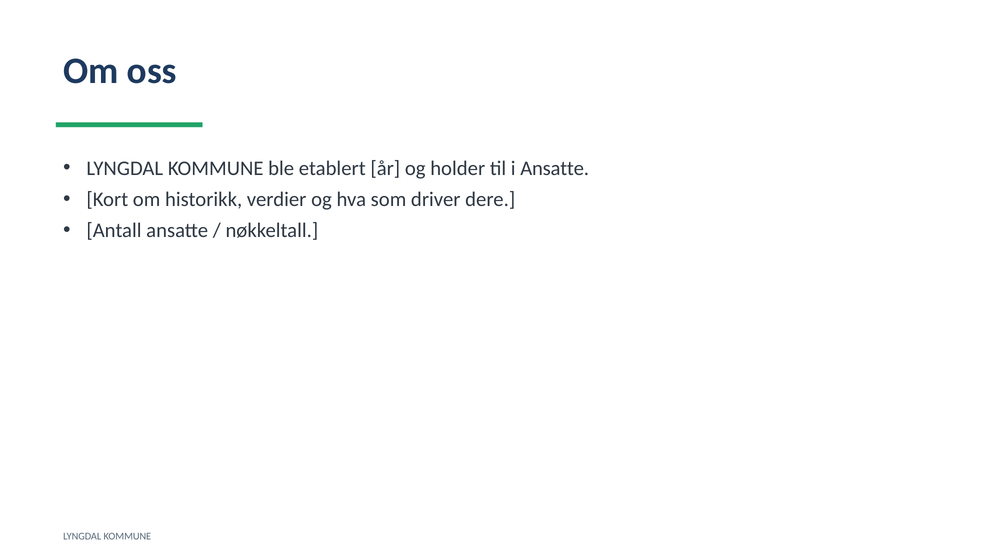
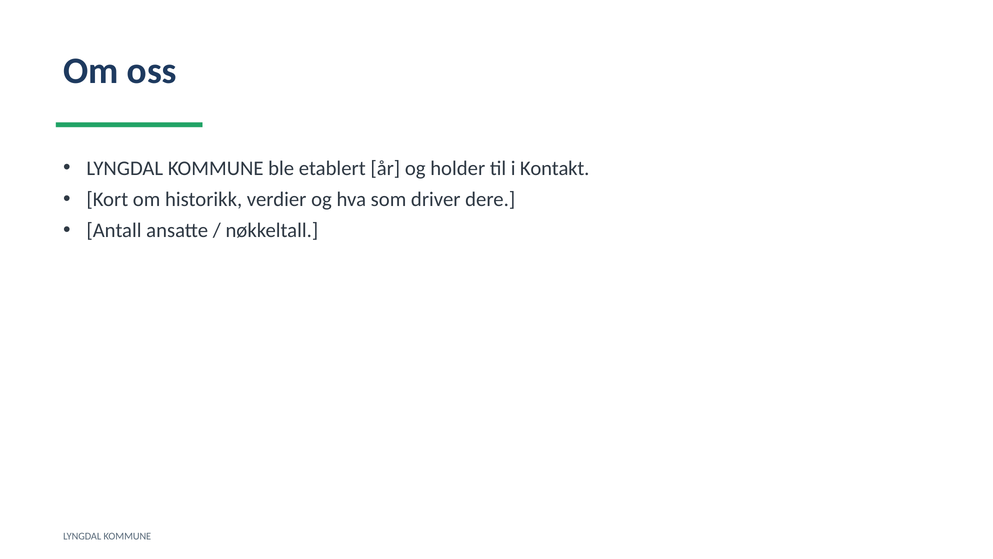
i Ansatte: Ansatte -> Kontakt (555, 168)
